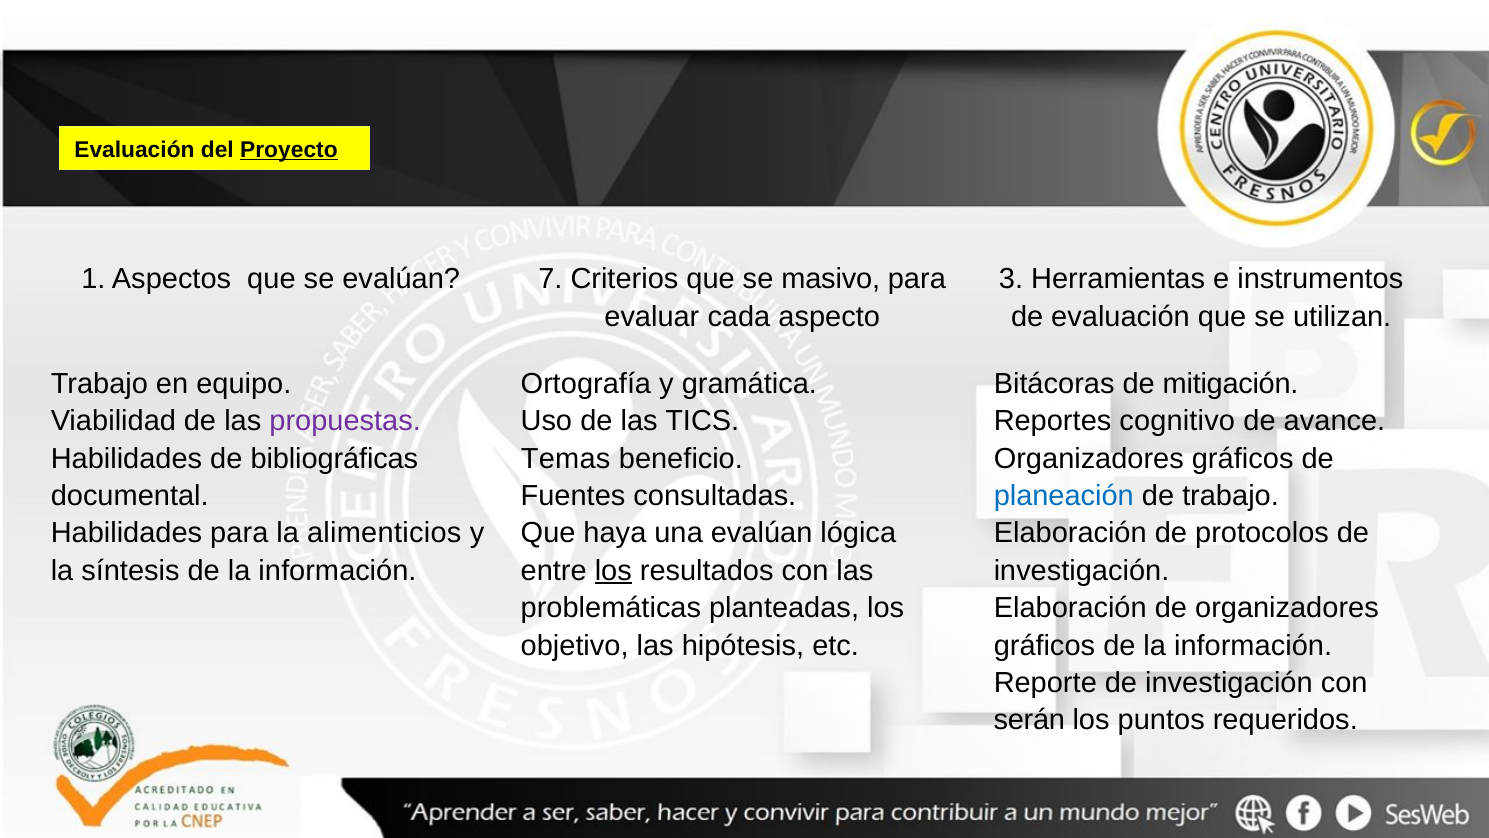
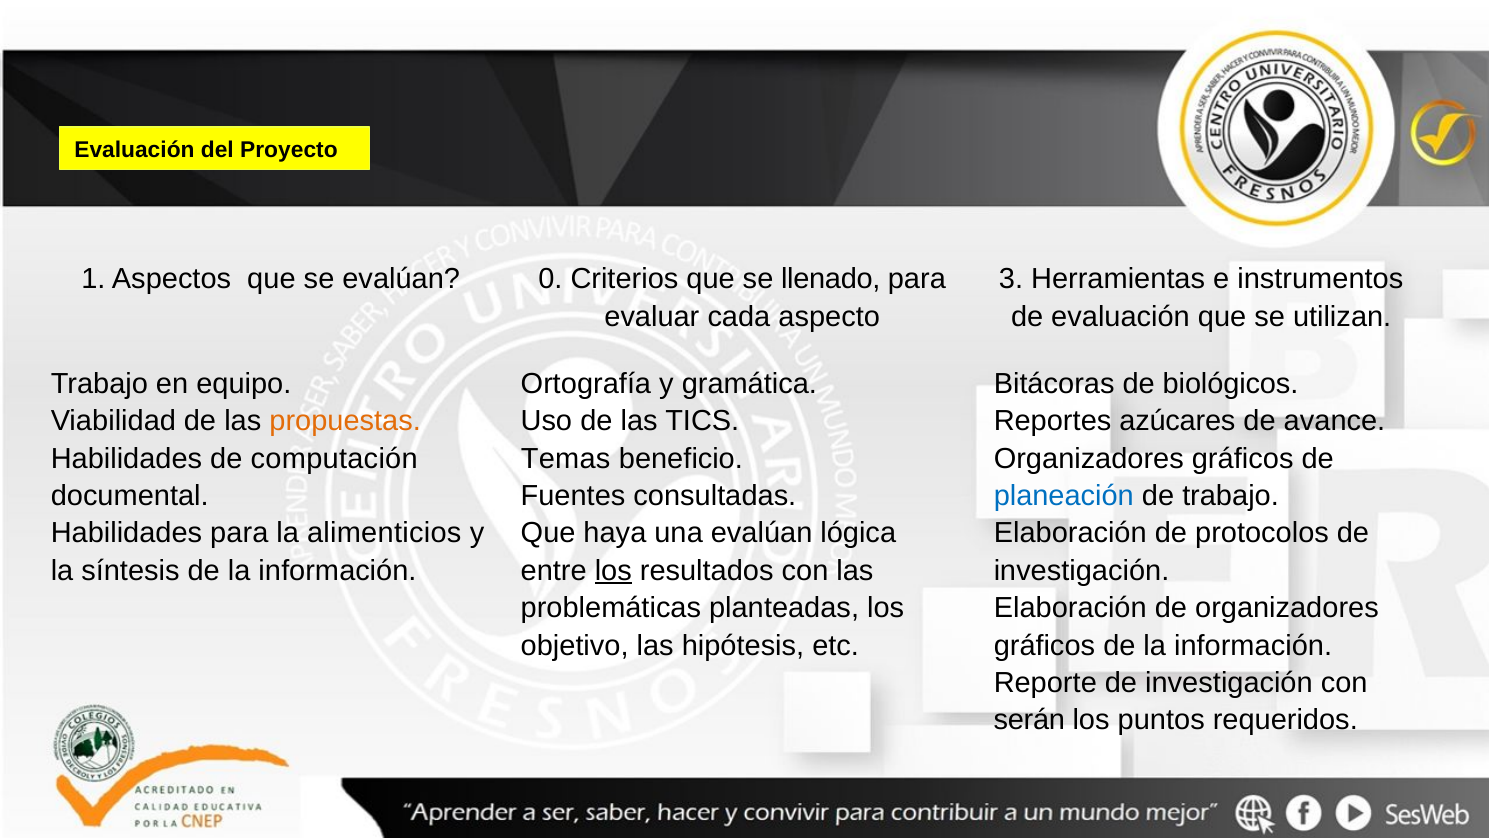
Proyecto underline: present -> none (289, 150)
7: 7 -> 0 (550, 279)
masivo: masivo -> llenado (831, 279)
mitigación: mitigación -> biológicos (1231, 383)
propuestas colour: purple -> orange (345, 421)
cognitivo: cognitivo -> azúcares (1177, 421)
bibliográficas: bibliográficas -> computación (334, 458)
